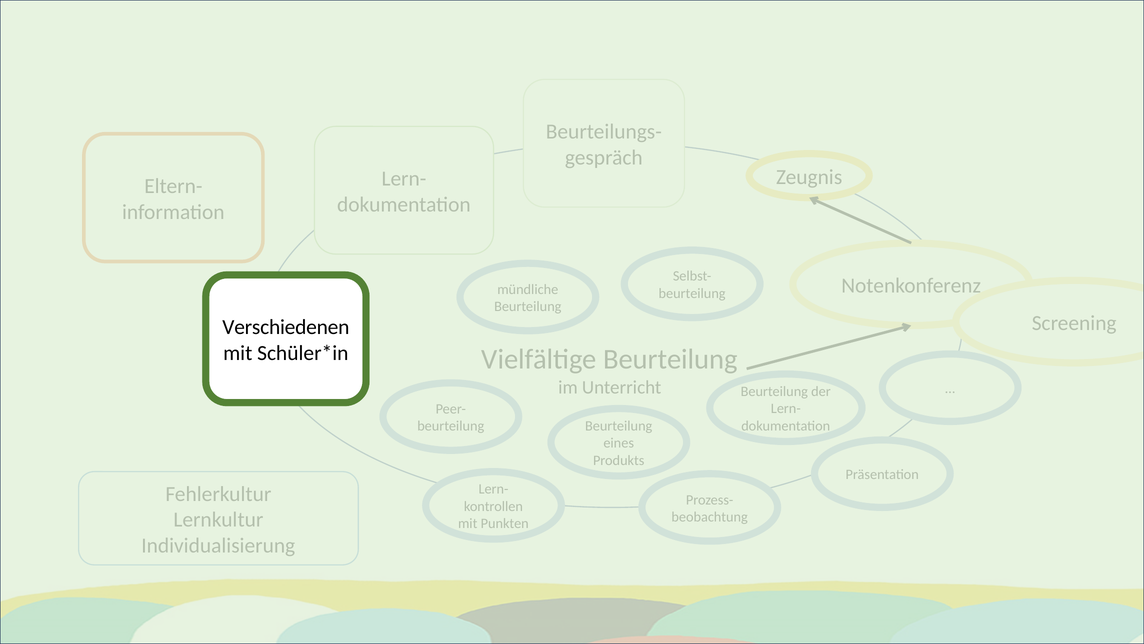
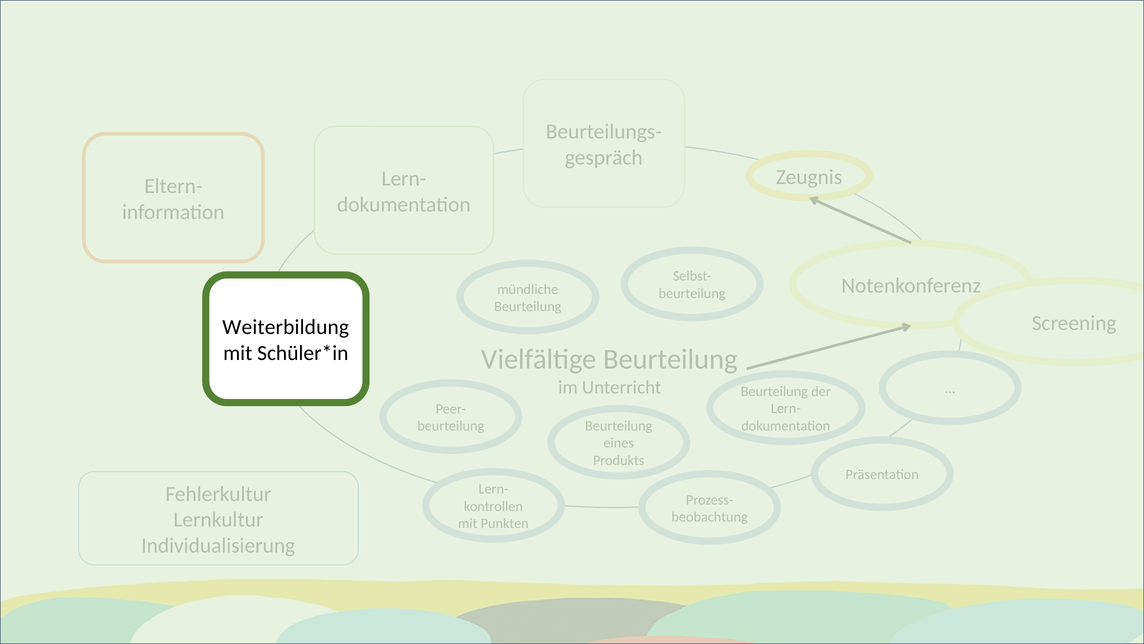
Verschiedenen: Verschiedenen -> Weiterbildung (286, 327)
